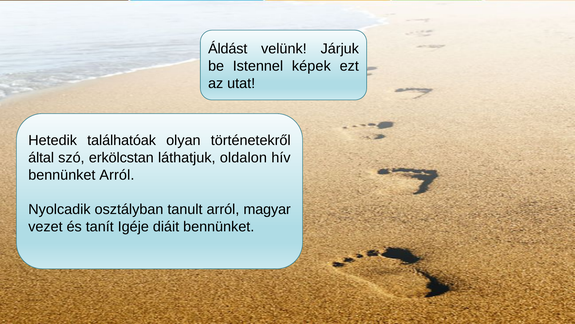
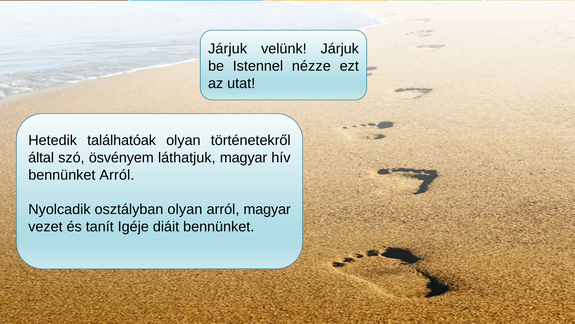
Áldást: Áldást -> Járjuk (228, 49)
képek: képek -> nézze (311, 66)
erkölcstan: erkölcstan -> ösvényem (121, 157)
láthatjuk oldalon: oldalon -> magyar (244, 157)
osztályban tanult: tanult -> olyan (185, 209)
